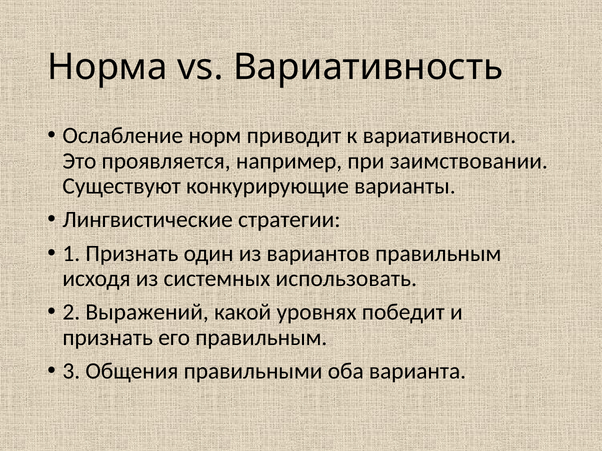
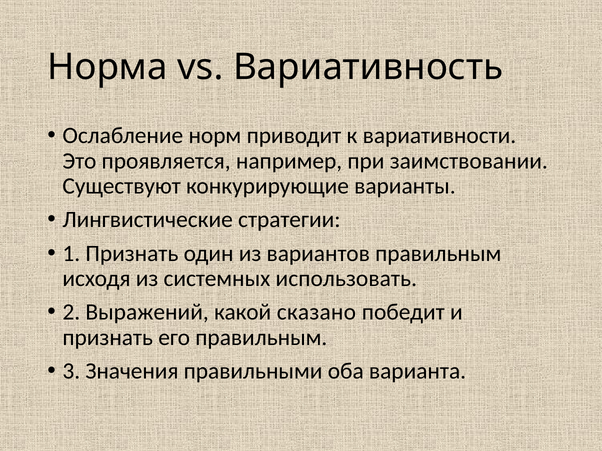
уровнях: уровнях -> сказано (316, 313)
Общения: Общения -> Значения (132, 371)
